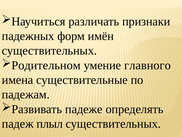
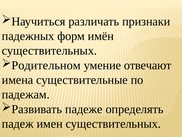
главного: главного -> отвечают (148, 65)
плыл: плыл -> имен (50, 123)
